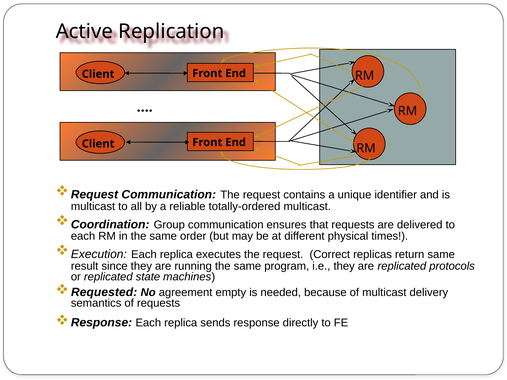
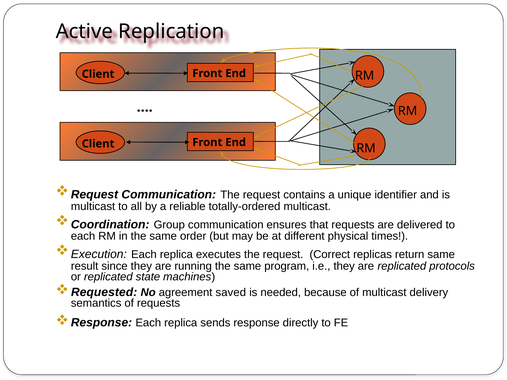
empty: empty -> saved (231, 292)
